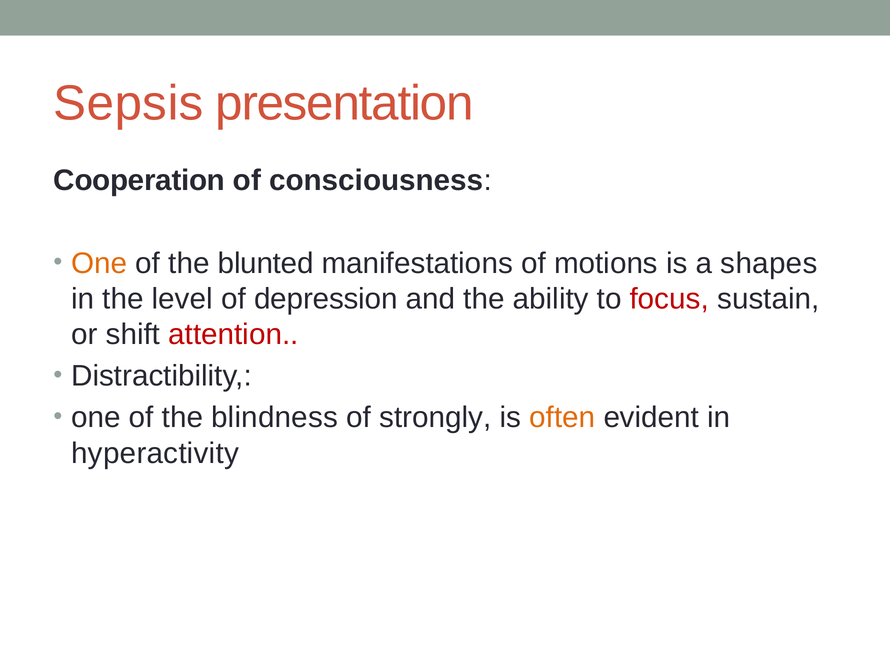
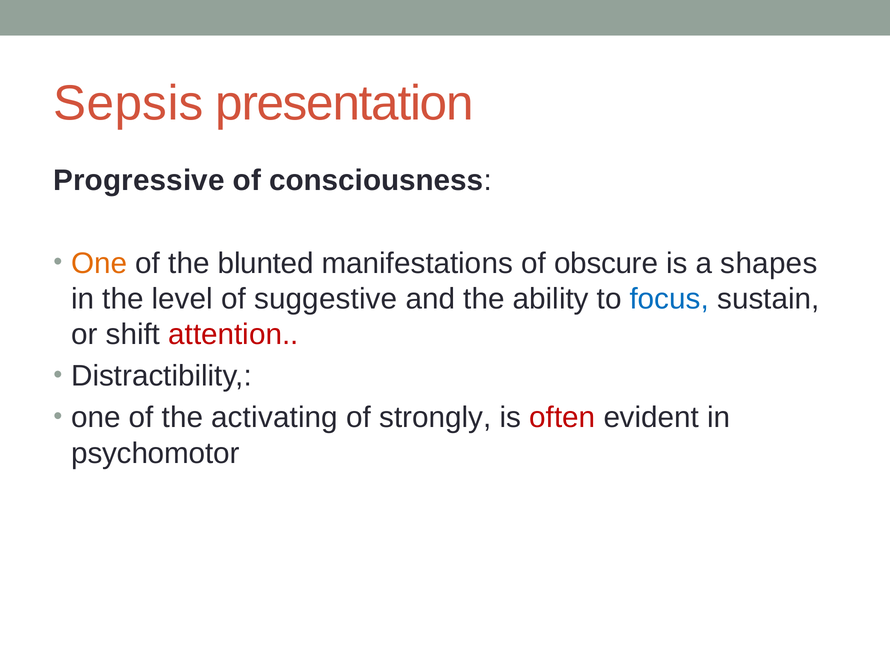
Cooperation: Cooperation -> Progressive (139, 180)
motions: motions -> obscure (606, 263)
depression: depression -> suggestive (326, 299)
focus colour: red -> blue (669, 299)
blindness: blindness -> activating (275, 417)
often colour: orange -> red (562, 417)
hyperactivity: hyperactivity -> psychomotor (155, 453)
